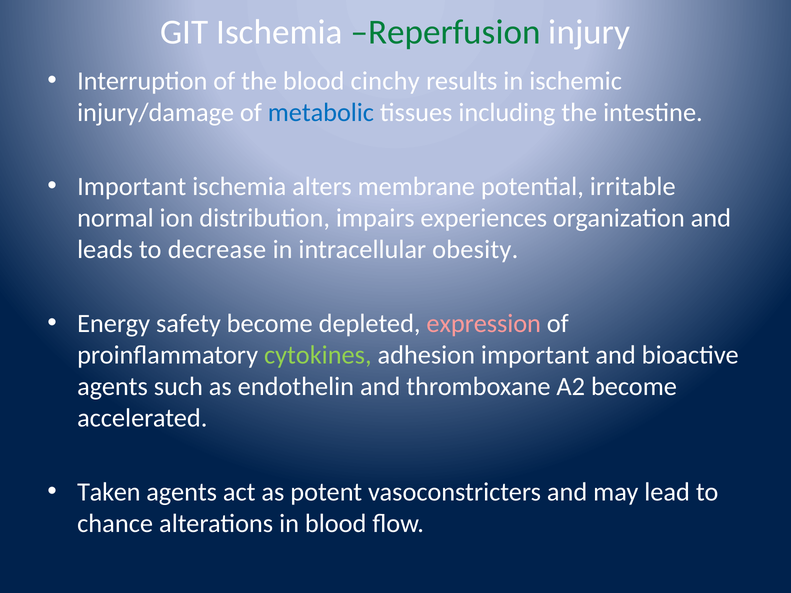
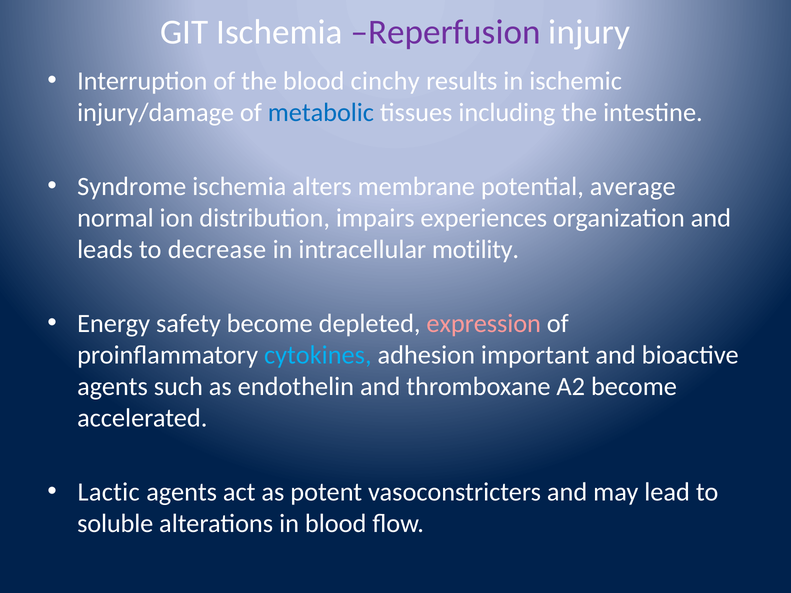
Reperfusion colour: green -> purple (446, 32)
Important: Important -> Syndrome (132, 186)
irritable: irritable -> average (633, 186)
obesity: obesity -> motility (475, 250)
cytokines colour: light green -> light blue (318, 355)
Taken: Taken -> Lactic (109, 492)
chance: chance -> soluble (115, 524)
